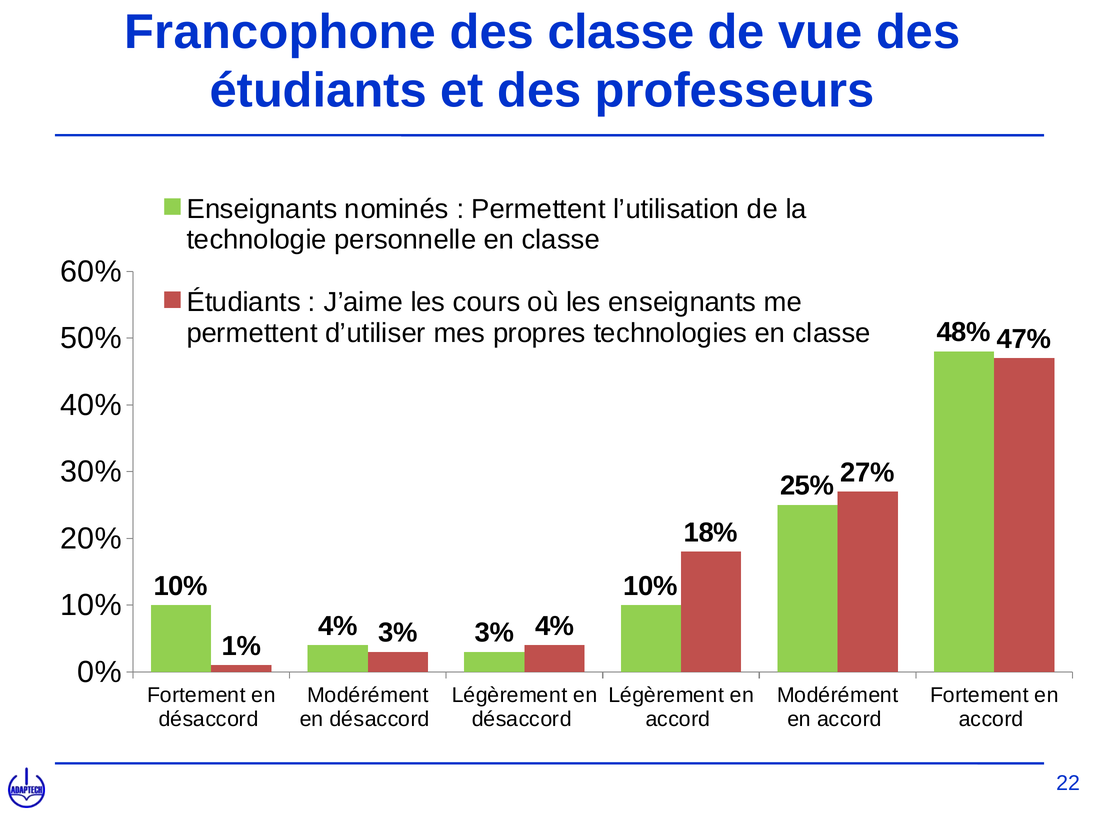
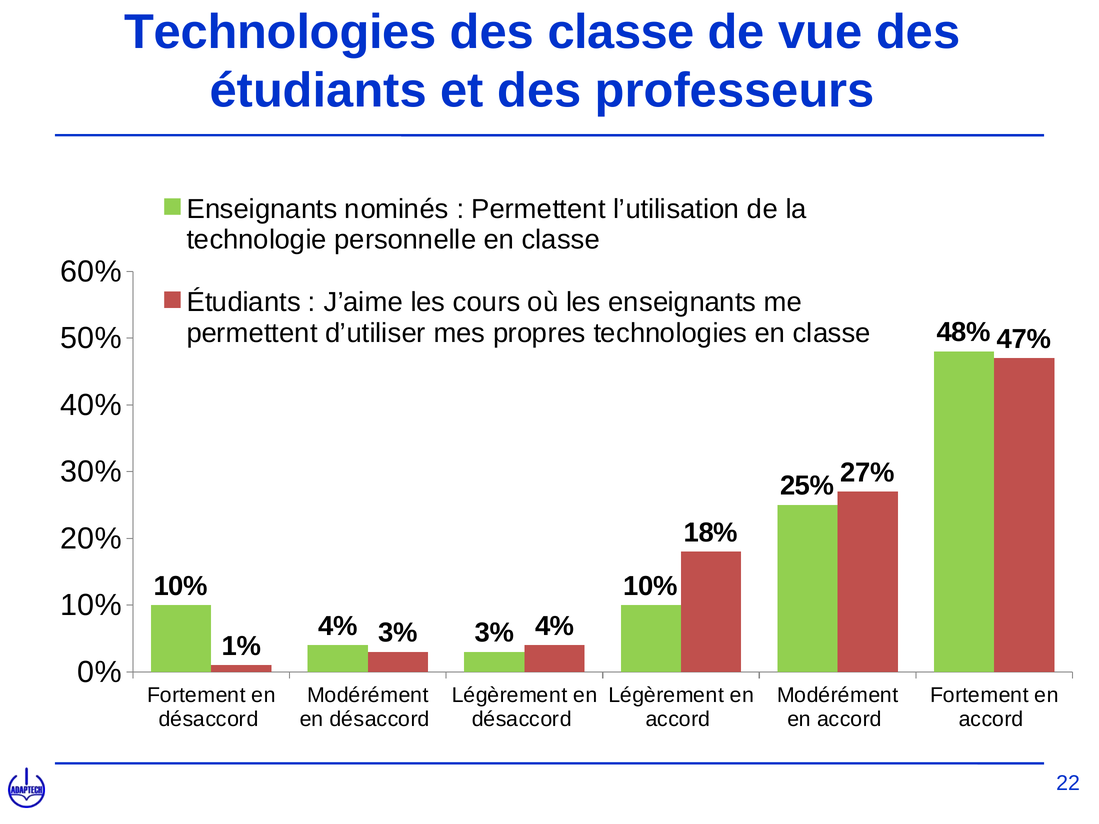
Francophone: Francophone -> Technologies (280, 32)
